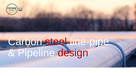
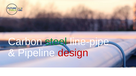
steel colour: red -> green (56, 42)
